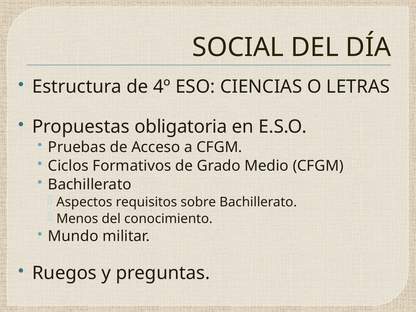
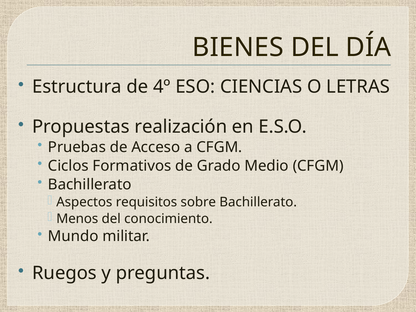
SOCIAL: SOCIAL -> BIENES (238, 47)
obligatoria: obligatoria -> realización (181, 127)
